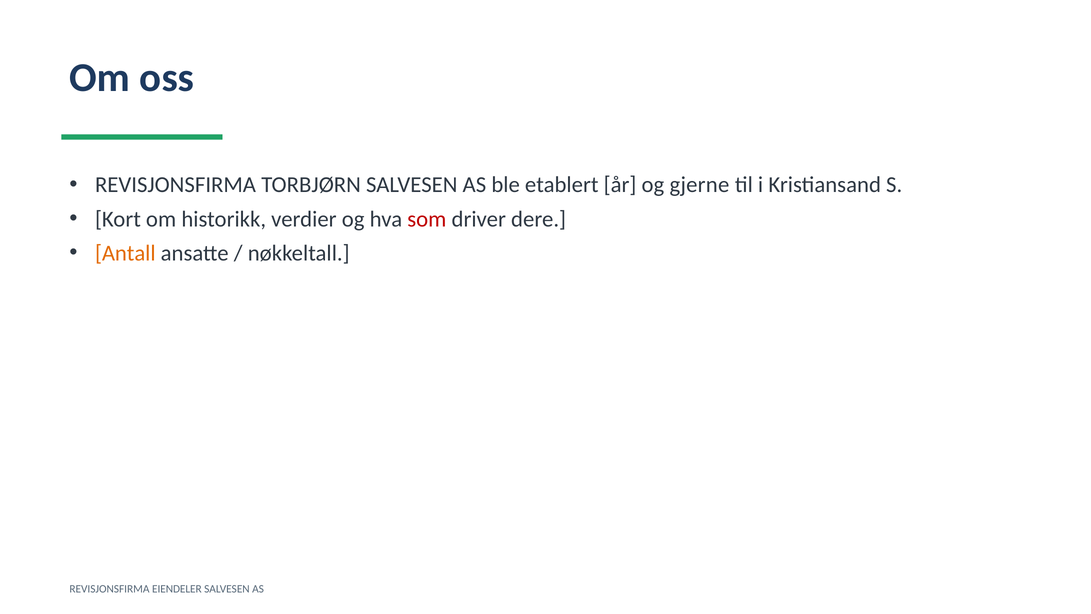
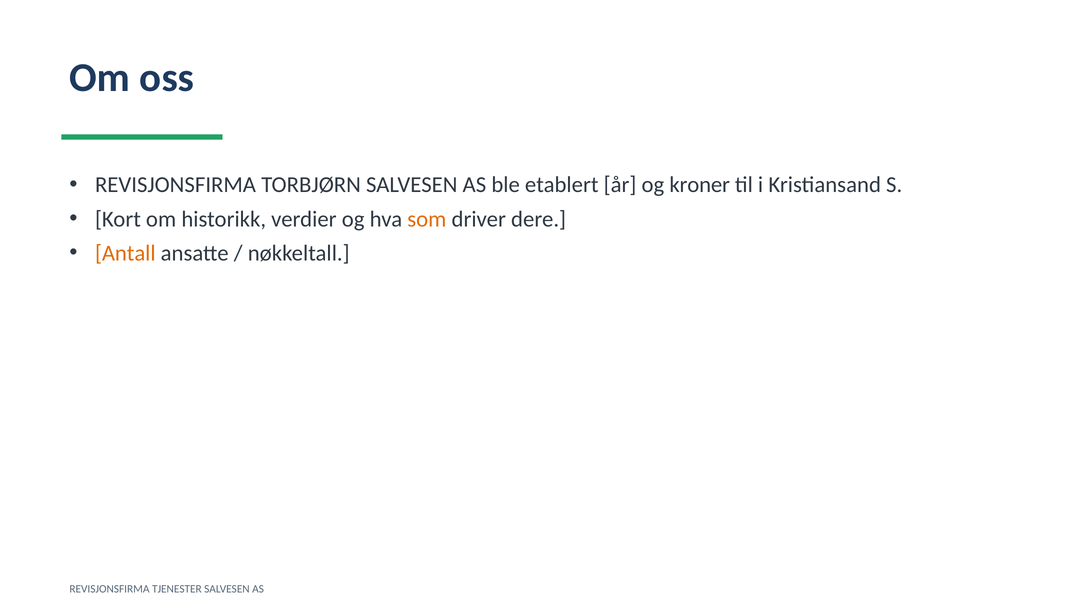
gjerne: gjerne -> kroner (700, 185)
som colour: red -> orange (427, 219)
EIENDELER: EIENDELER -> TJENESTER (177, 589)
